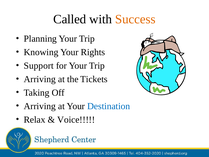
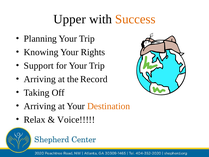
Called: Called -> Upper (70, 19)
Tickets: Tickets -> Record (94, 79)
Destination colour: blue -> orange (109, 106)
